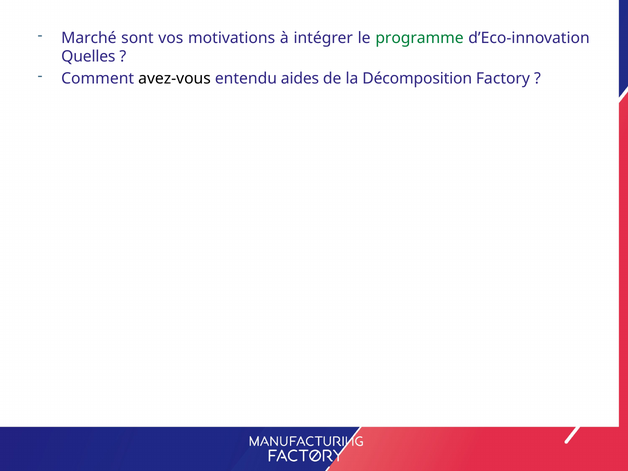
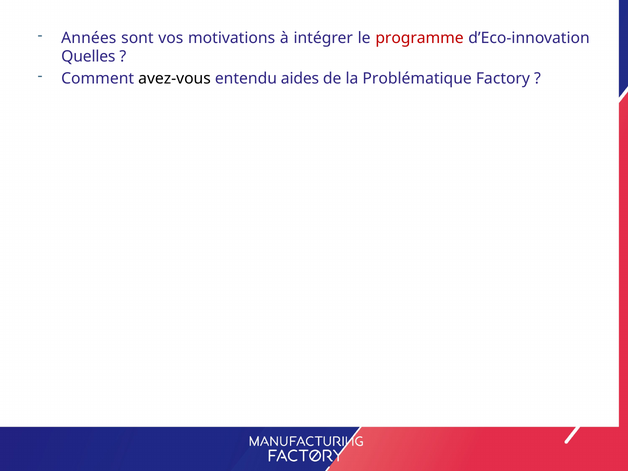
Marché: Marché -> Années (89, 38)
programme colour: green -> red (420, 38)
Décomposition: Décomposition -> Problématique (417, 79)
